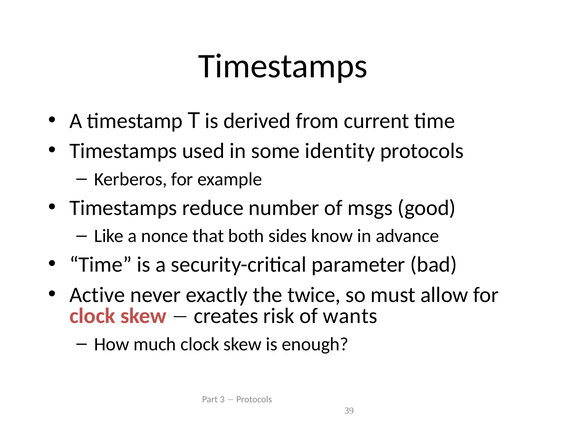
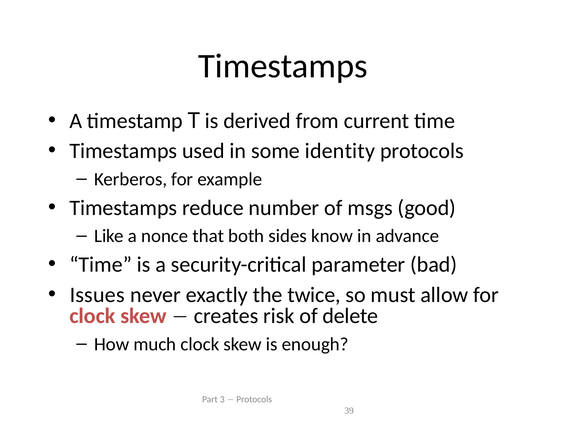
Active: Active -> Issues (97, 295)
wants: wants -> delete (350, 316)
